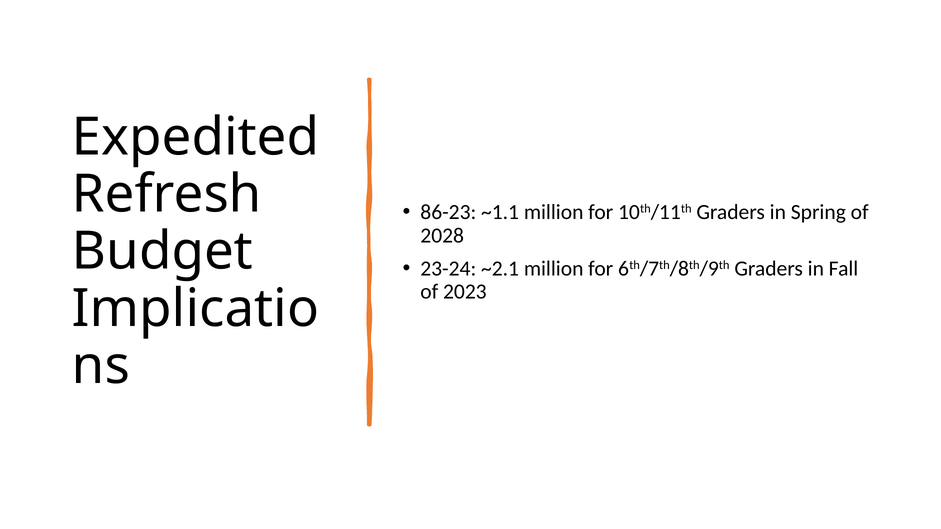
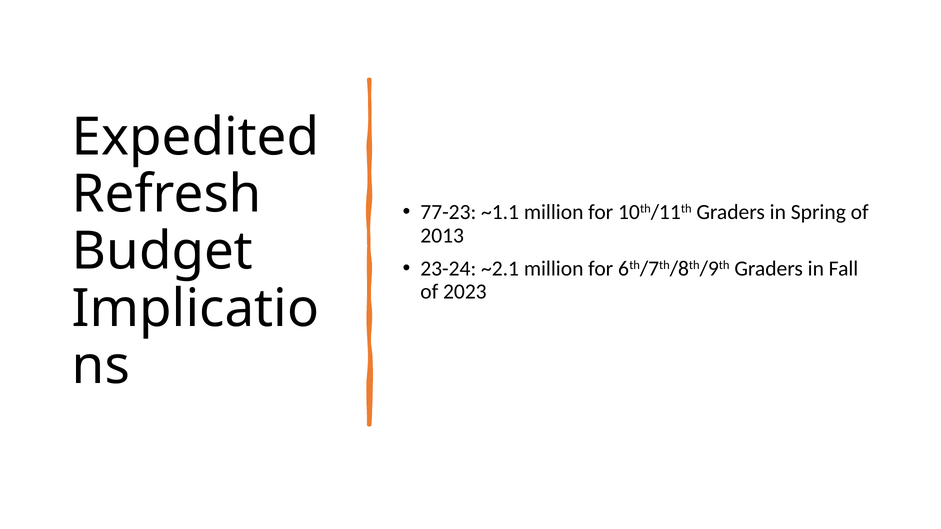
86-23: 86-23 -> 77-23 (448, 212)
2028: 2028 -> 2013 (442, 236)
